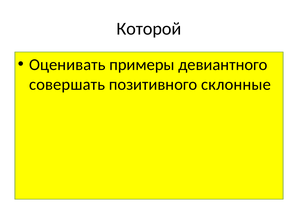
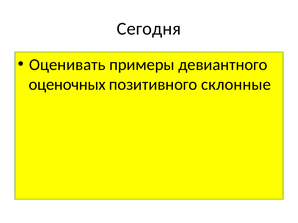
Которой: Которой -> Сегодня (149, 29)
совершать: совершать -> оценочных (67, 85)
